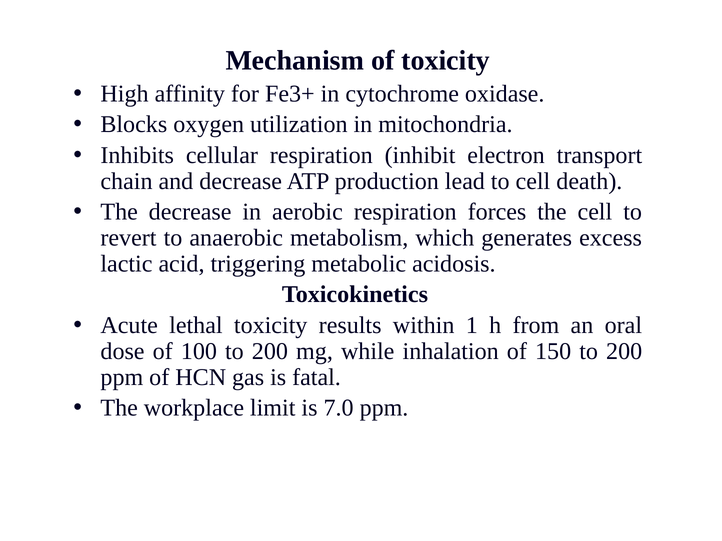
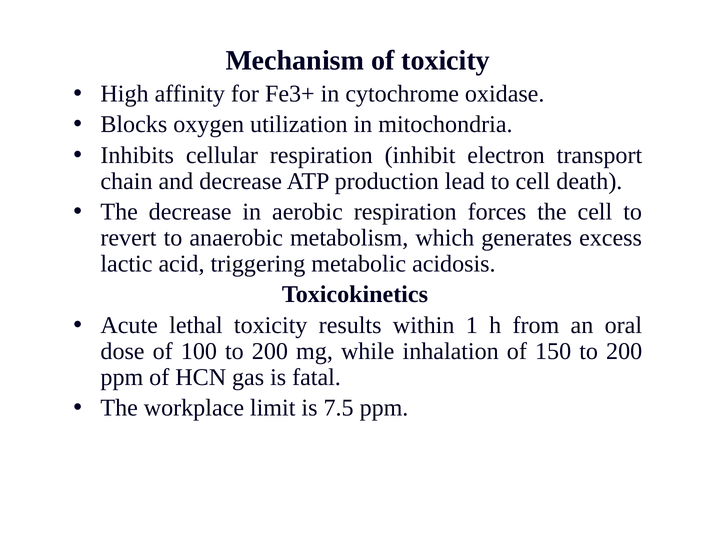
7.0: 7.0 -> 7.5 (339, 408)
